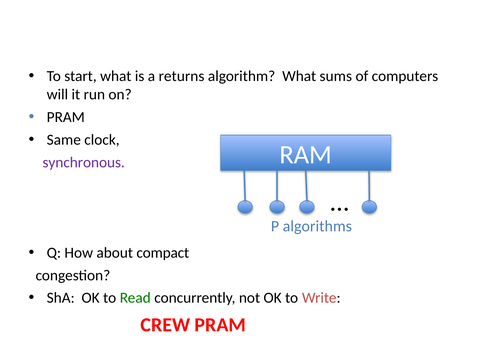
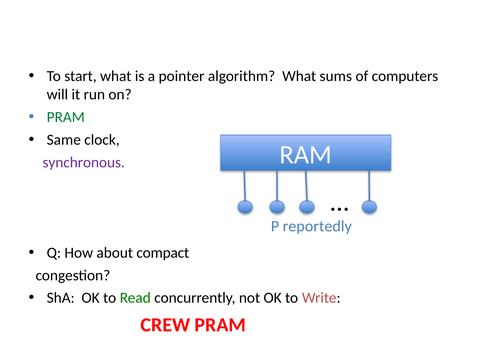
returns: returns -> pointer (182, 76)
PRAM colour: black -> green (66, 117)
algorithms: algorithms -> reportedly (317, 226)
